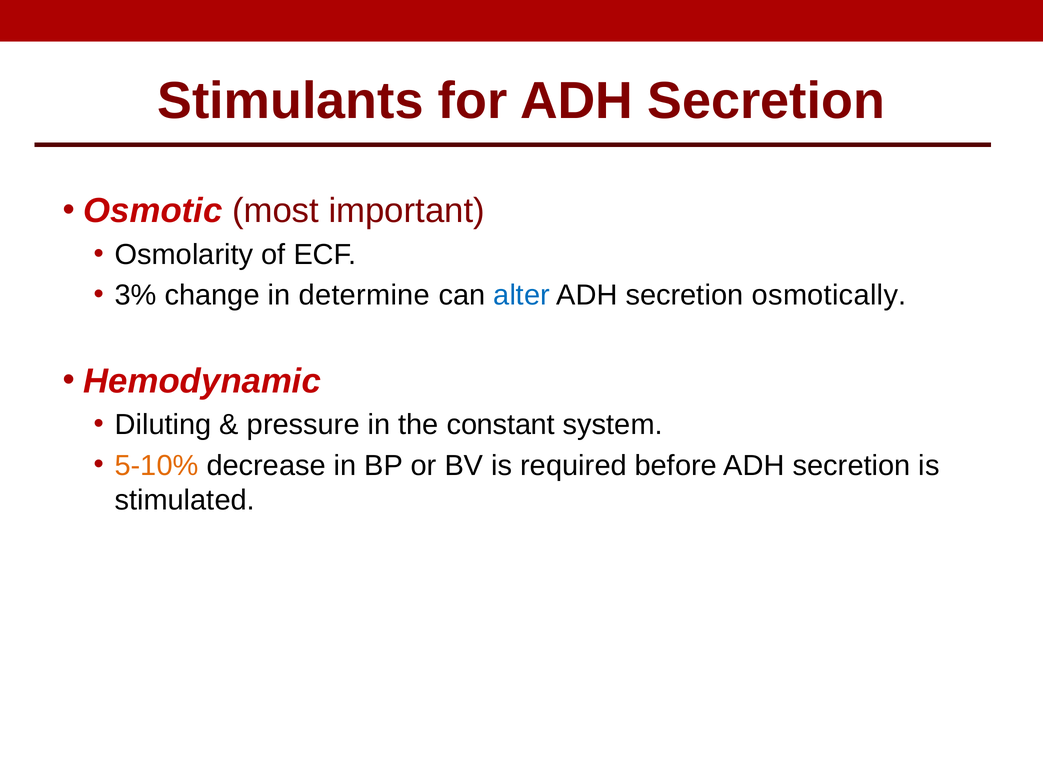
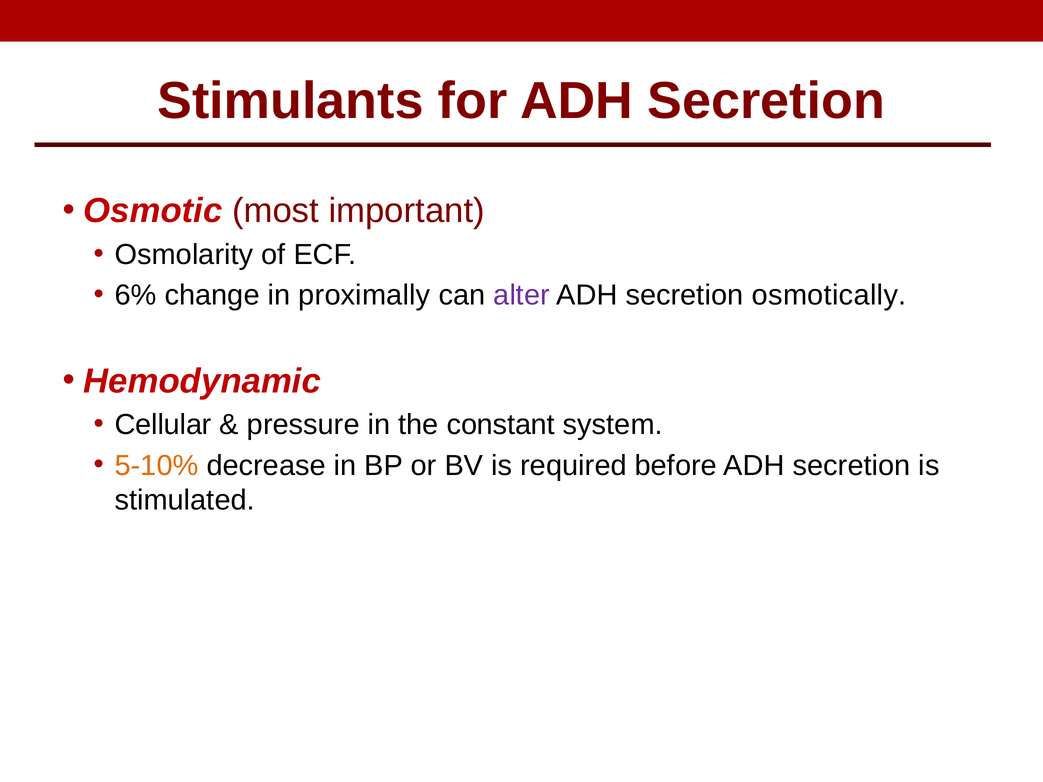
3%: 3% -> 6% (136, 295)
determine: determine -> proximally (364, 295)
alter colour: blue -> purple (522, 295)
Diluting: Diluting -> Cellular (163, 425)
